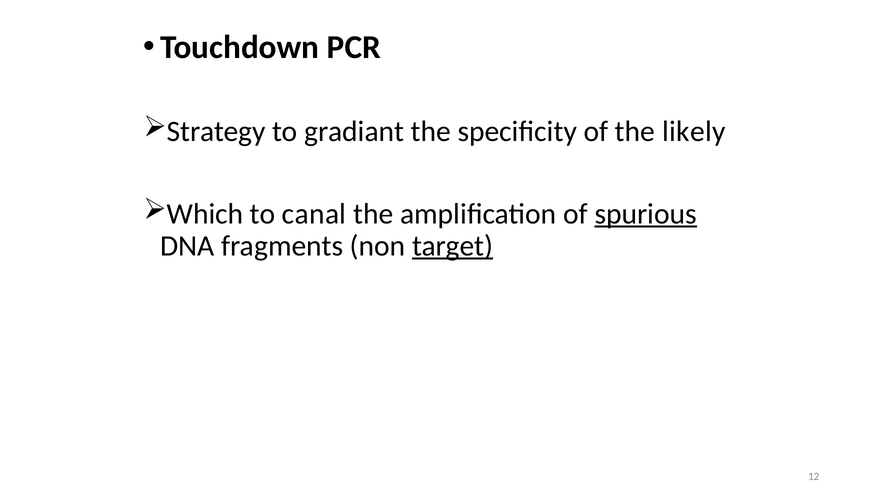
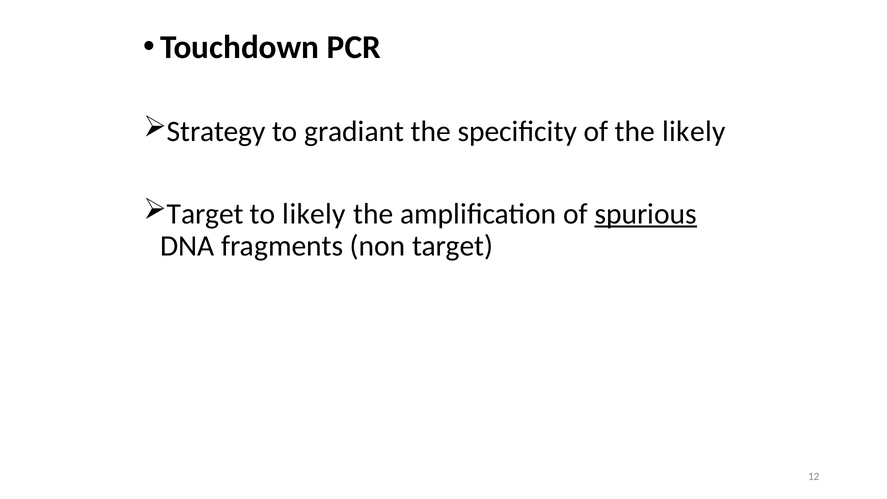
Which: Which -> Target (205, 214)
to canal: canal -> likely (314, 214)
target underline: present -> none (453, 246)
